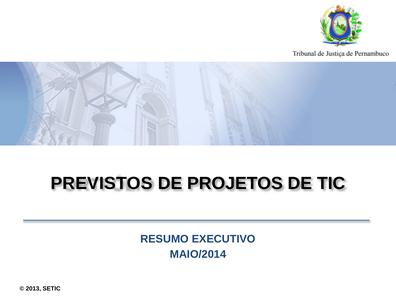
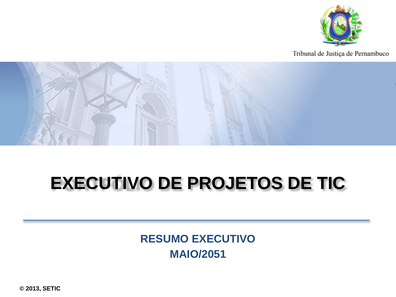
PREVISTOS: PREVISTOS -> EXECUTIVO (102, 183)
MAIO/2014: MAIO/2014 -> MAIO/2051 (198, 254)
